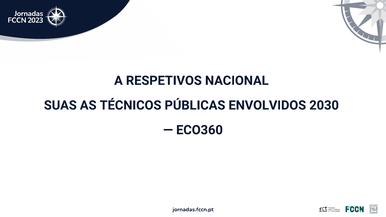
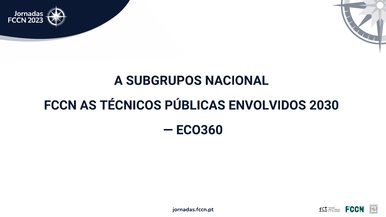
RESPETIVOS: RESPETIVOS -> SUBGRUPOS (164, 81)
SUAS: SUAS -> FCCN (60, 105)
